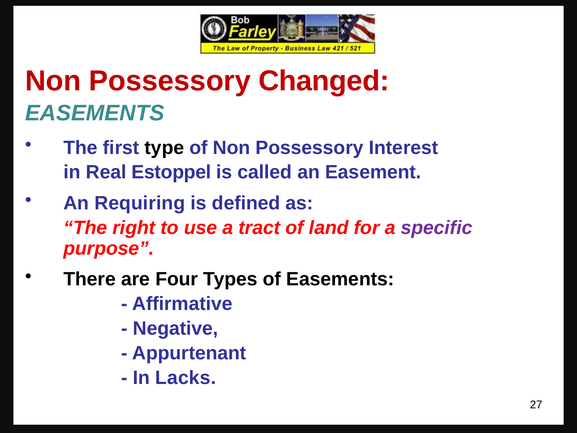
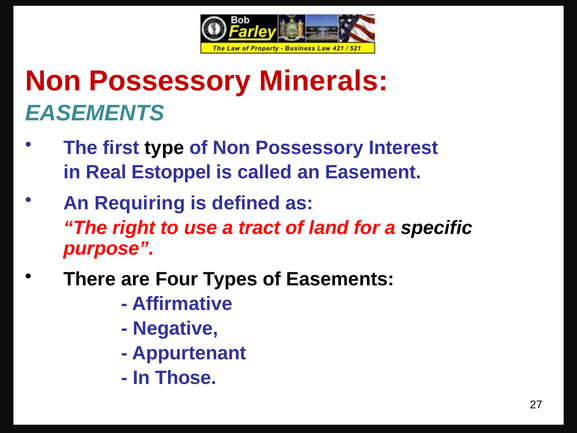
Changed: Changed -> Minerals (324, 81)
specific colour: purple -> black (437, 228)
Lacks: Lacks -> Those (186, 377)
